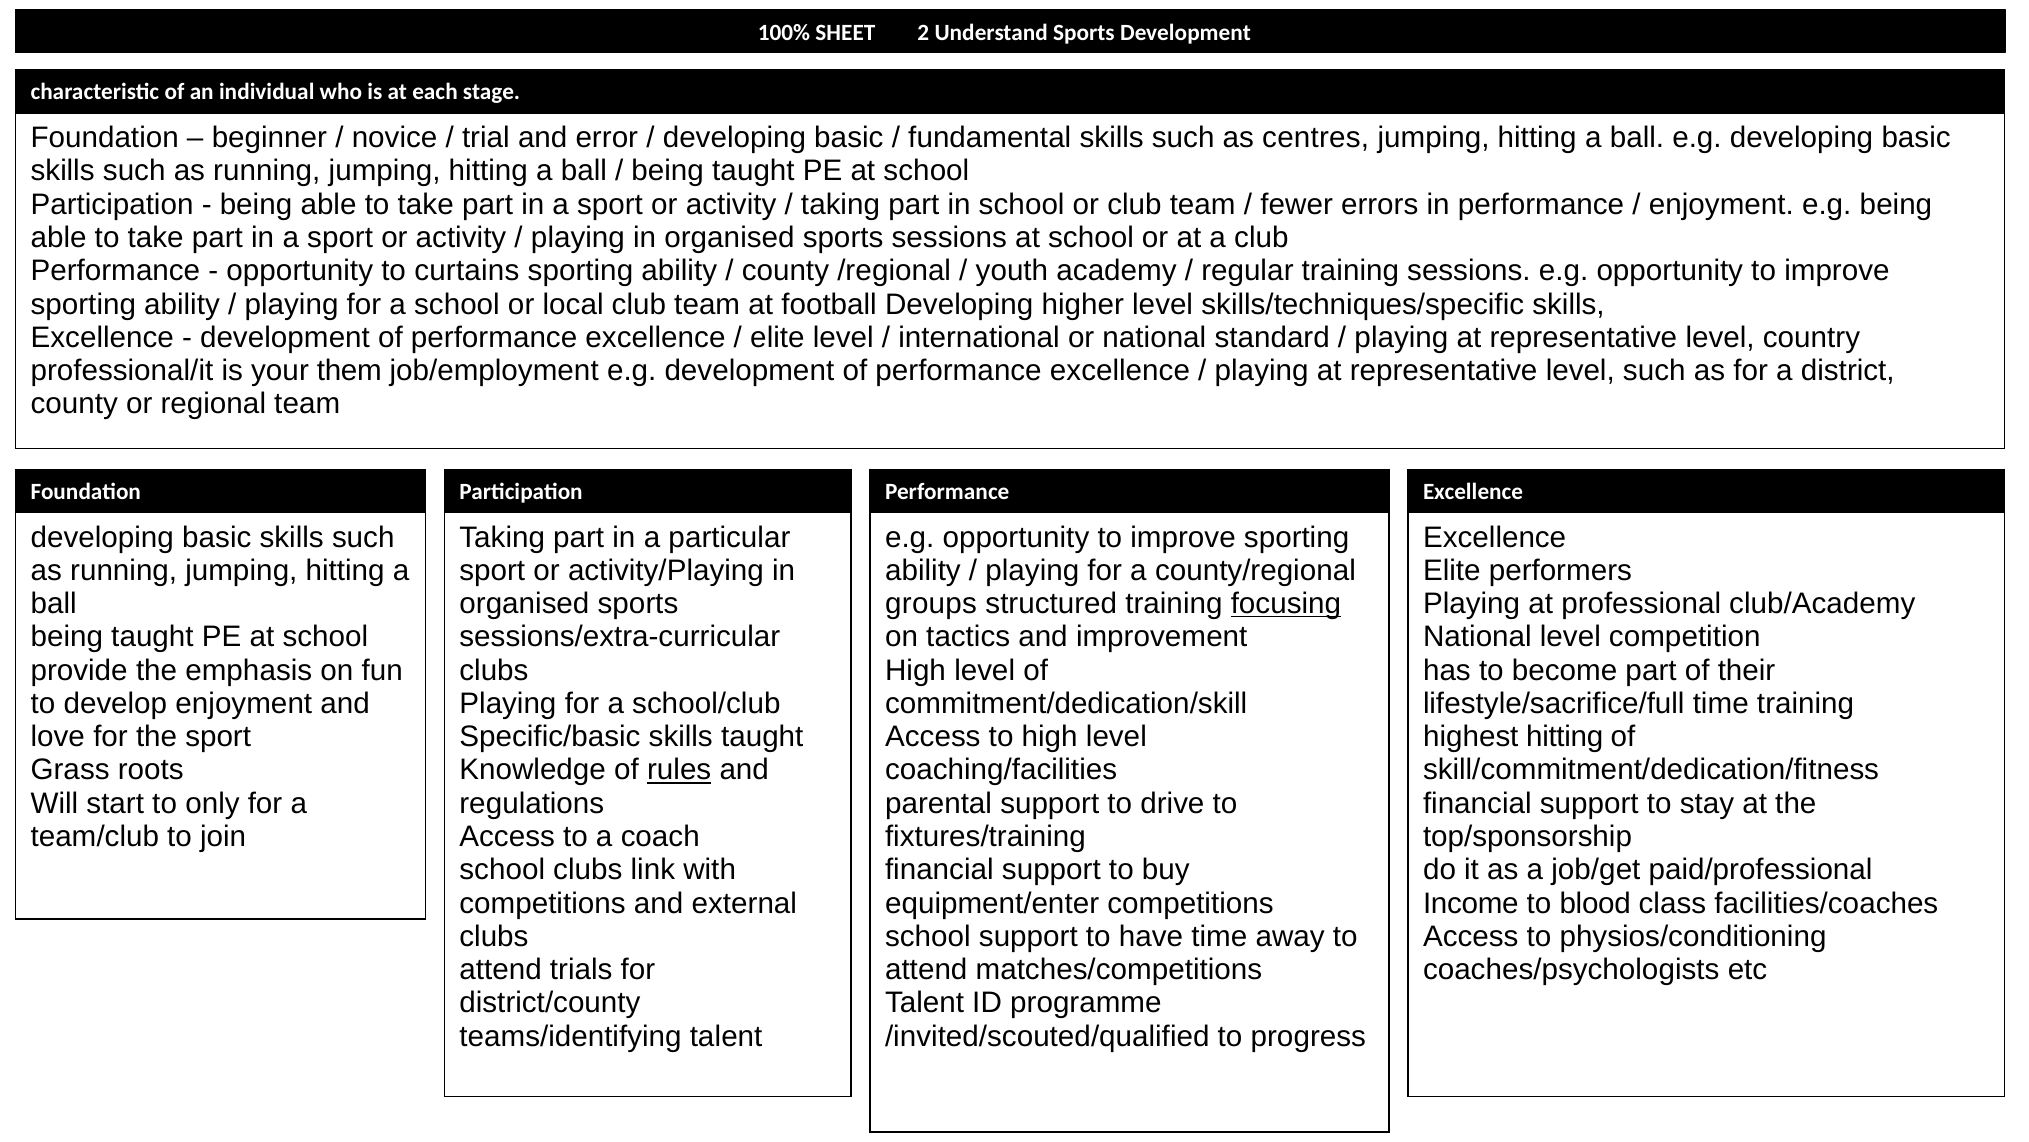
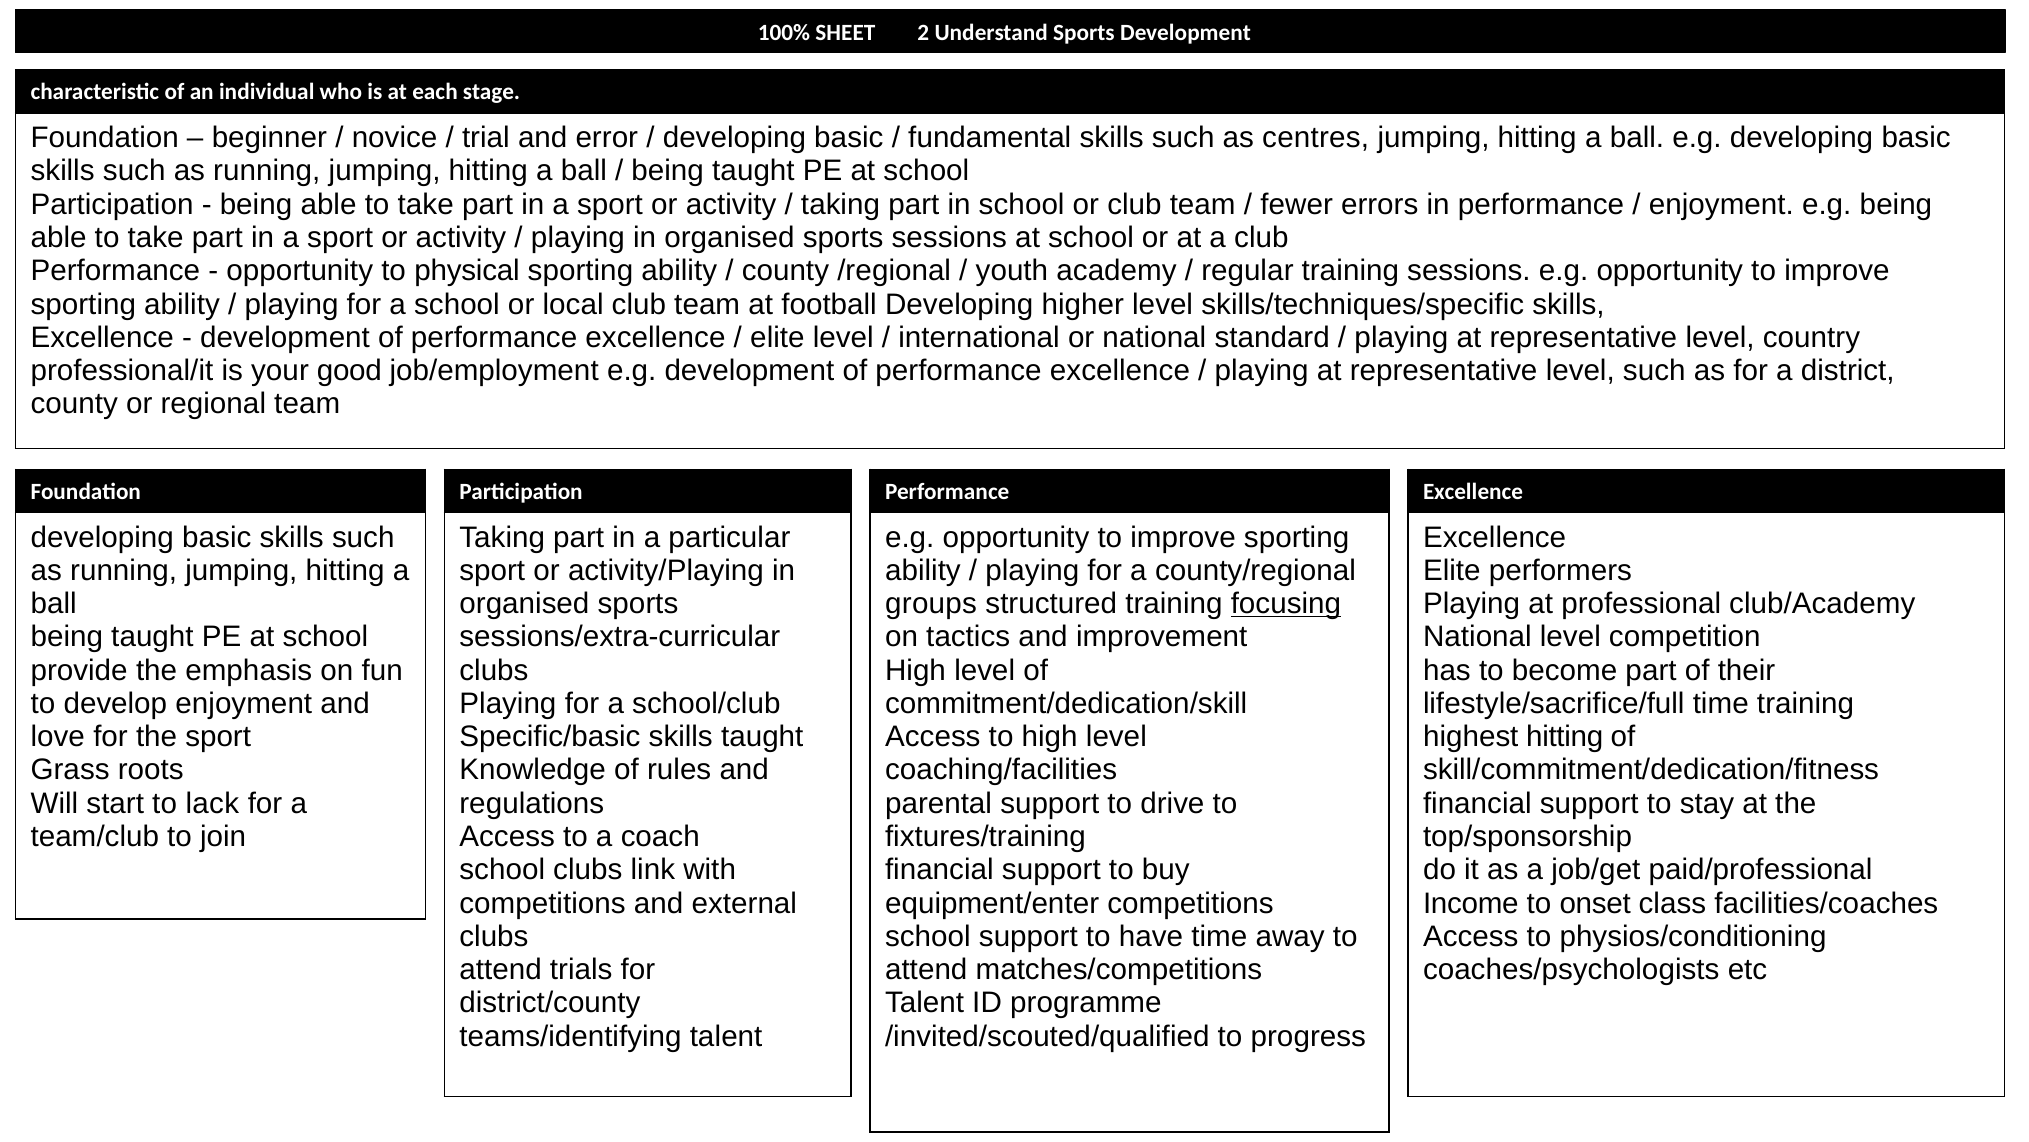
curtains: curtains -> physical (467, 271)
them: them -> good (349, 371)
rules underline: present -> none (679, 770)
only: only -> lack (212, 803)
blood: blood -> onset (1595, 903)
